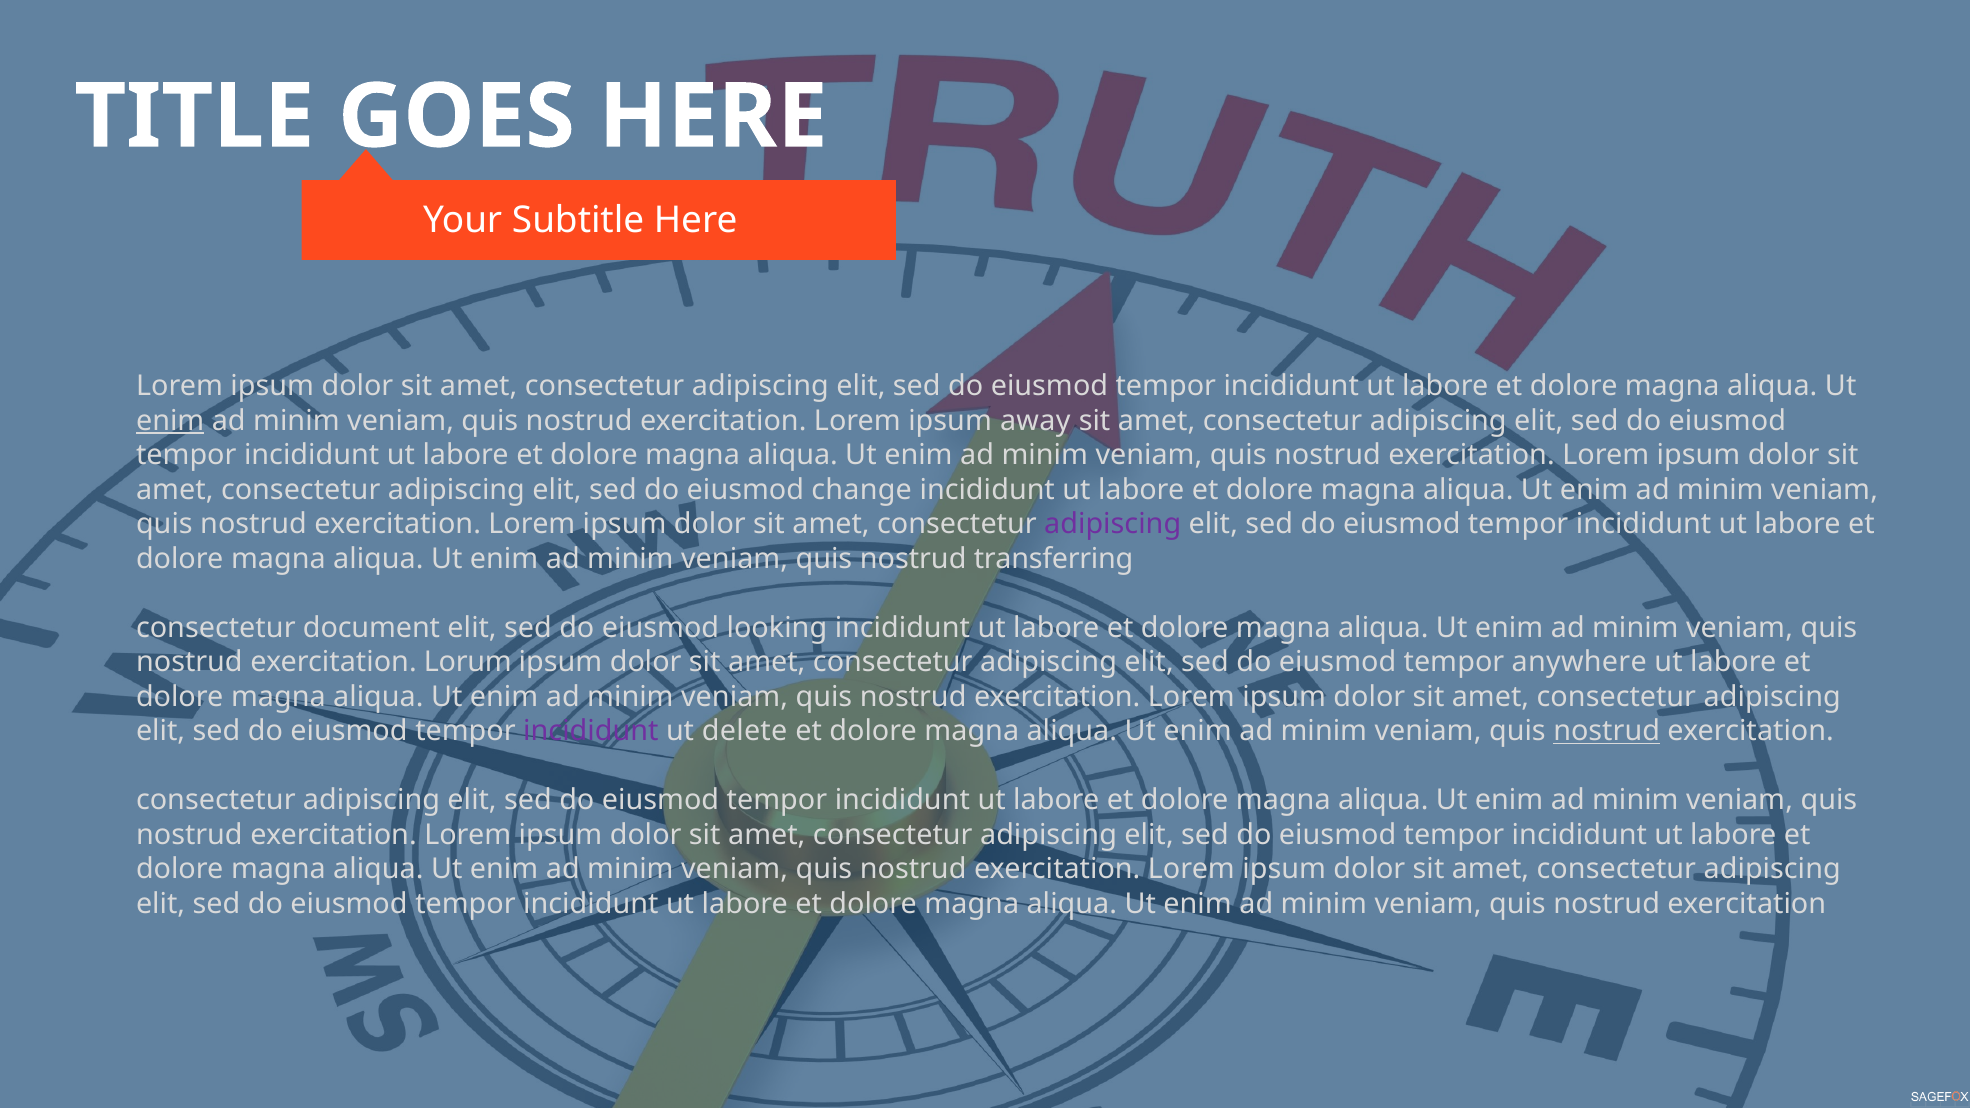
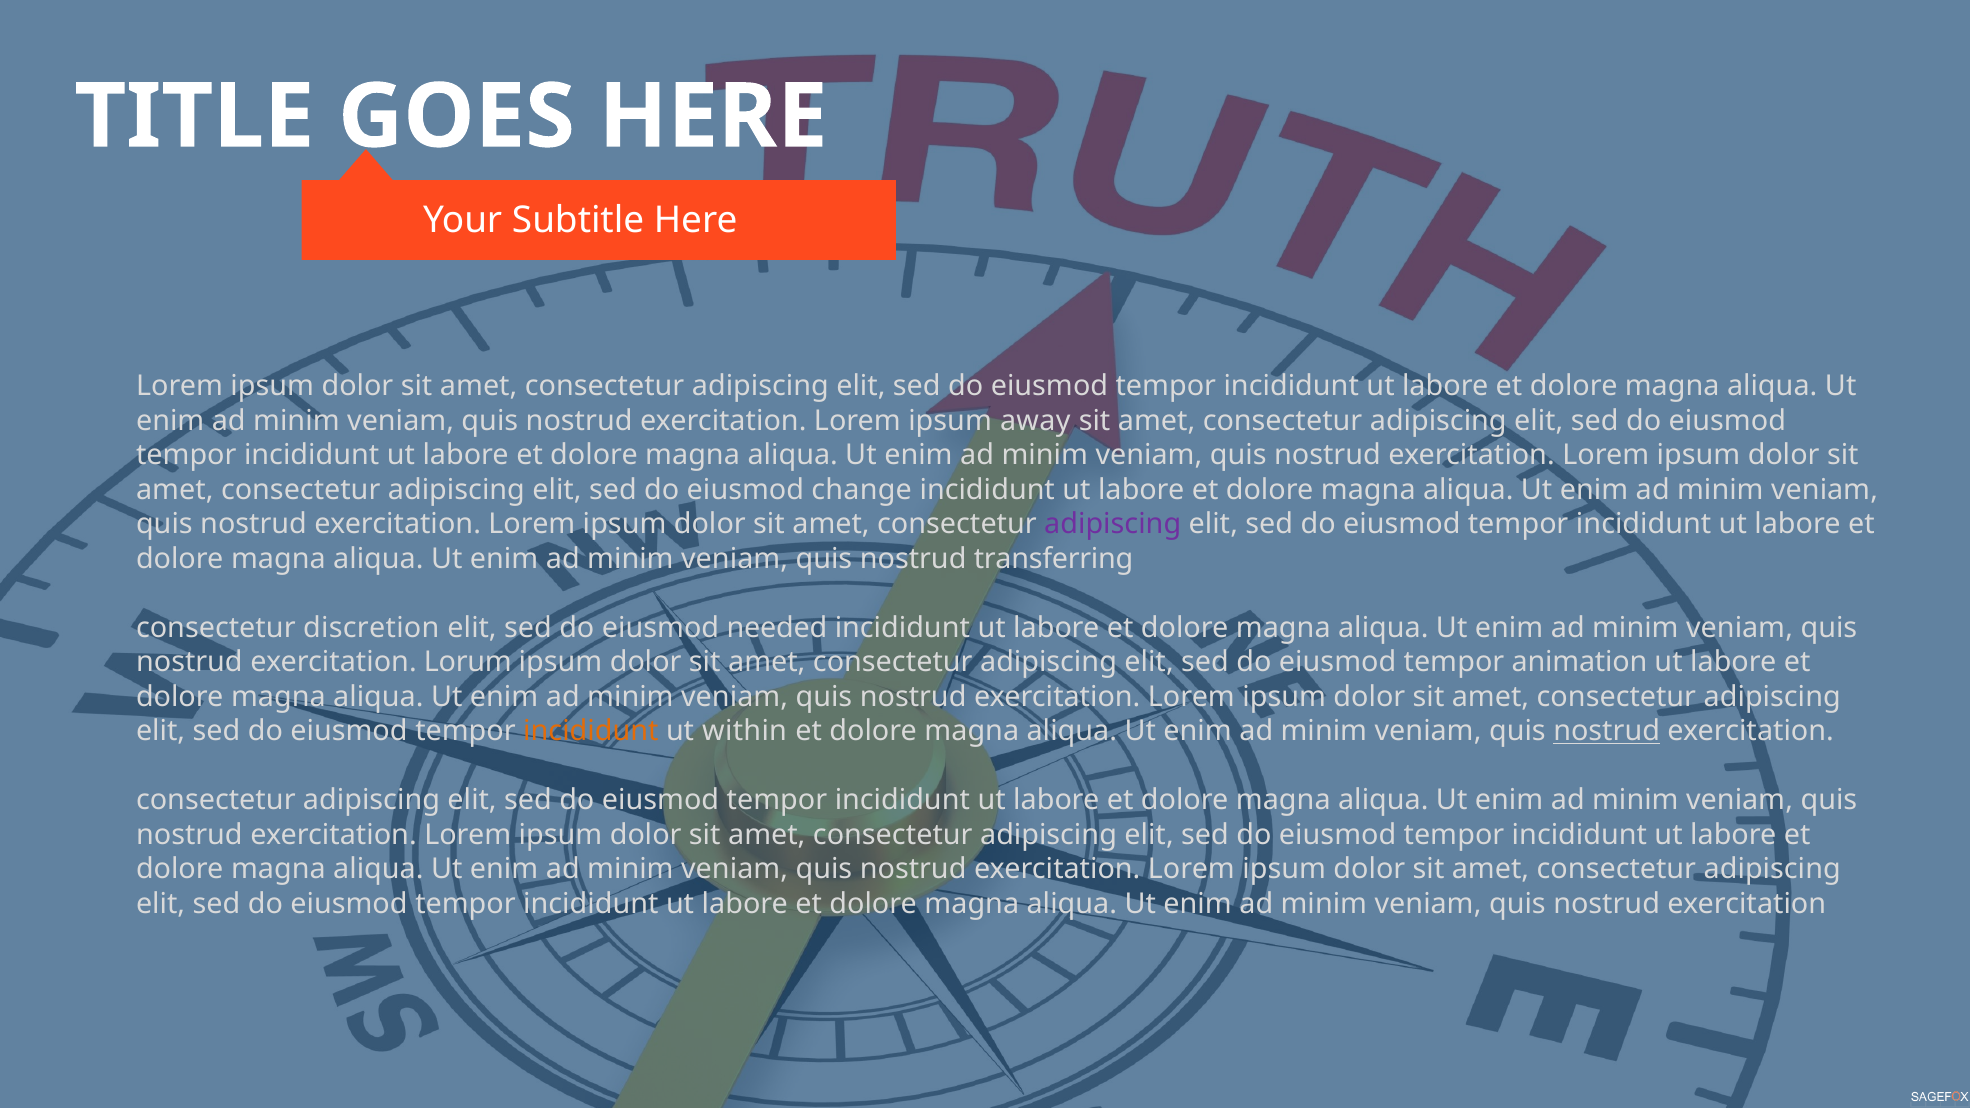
enim underline: present -> none (170, 421)
document: document -> discretion (371, 628)
looking: looking -> needed (777, 628)
anywhere: anywhere -> animation (1580, 662)
incididunt colour: purple -> orange (591, 731)
delete: delete -> within (745, 731)
